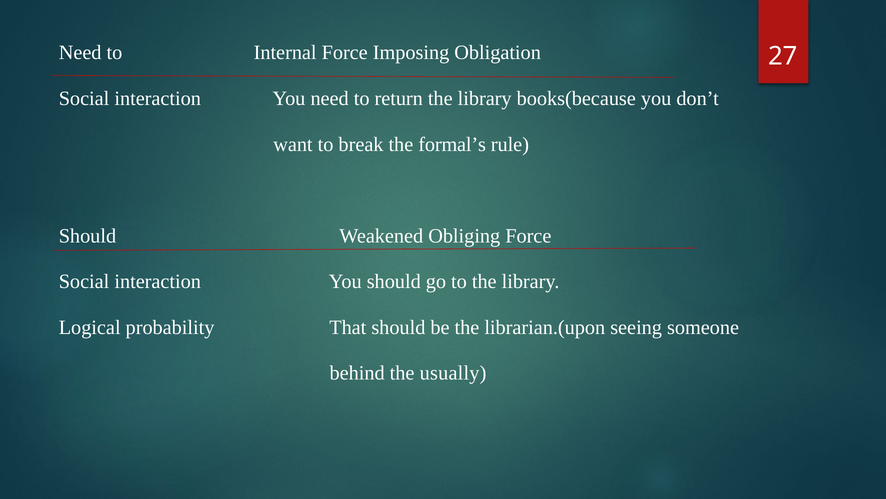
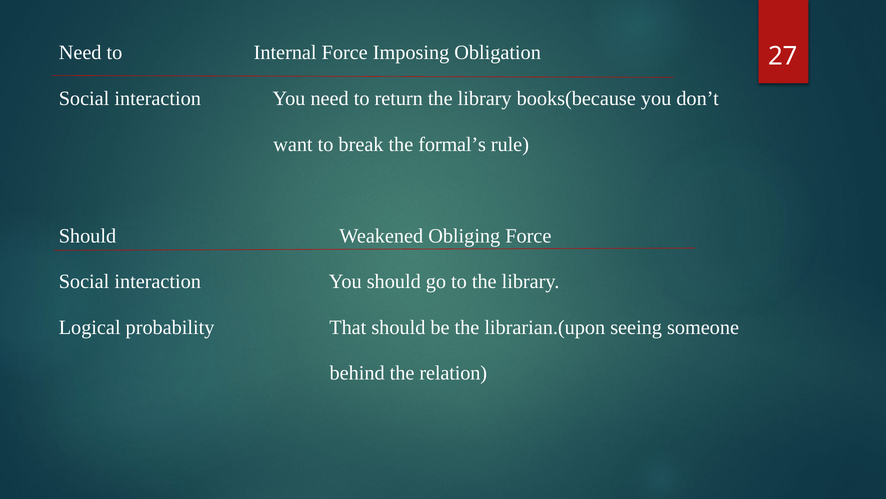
usually: usually -> relation (453, 373)
